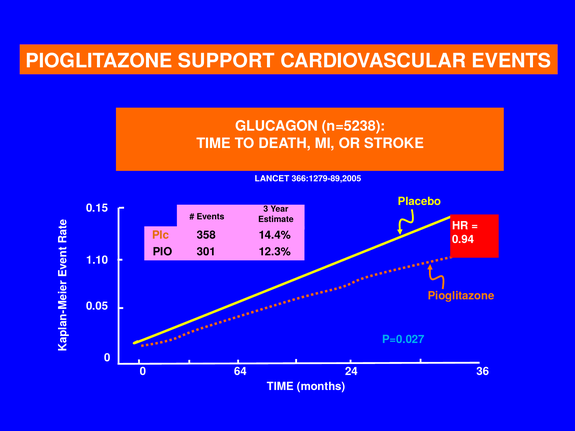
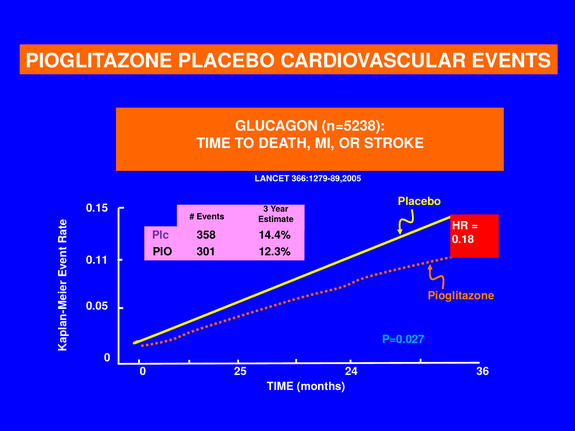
PIOGLITAZONE SUPPORT: SUPPORT -> PLACEBO (226, 61)
Plc colour: orange -> purple (160, 235)
0.94: 0.94 -> 0.18 (463, 239)
1.10: 1.10 -> 0.11 (97, 260)
64: 64 -> 25 (240, 372)
